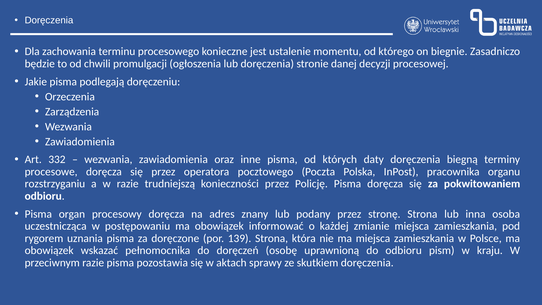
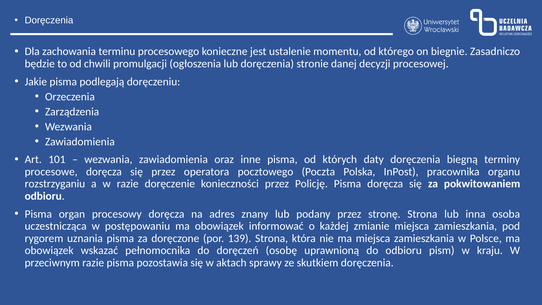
332: 332 -> 101 (57, 159)
trudniejszą: trudniejszą -> doręczenie (170, 184)
